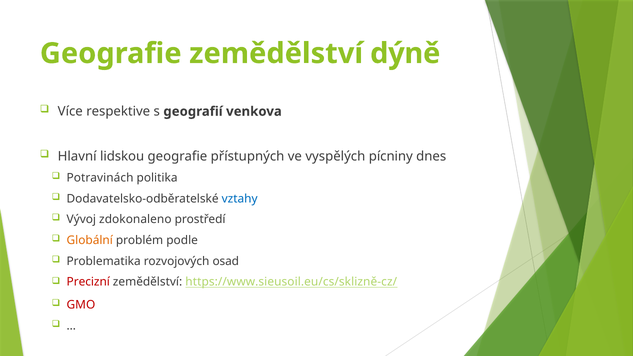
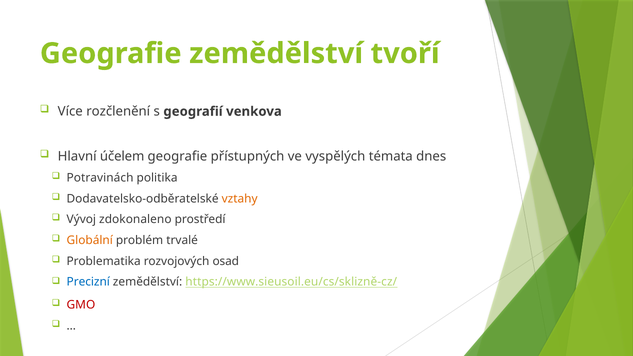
dýně: dýně -> tvoří (405, 53)
respektive: respektive -> rozčlenění (118, 111)
lidskou: lidskou -> účelem (122, 156)
pícniny: pícniny -> témata (391, 156)
vztahy colour: blue -> orange (240, 199)
podle: podle -> trvalé (182, 240)
Precizní colour: red -> blue (88, 282)
